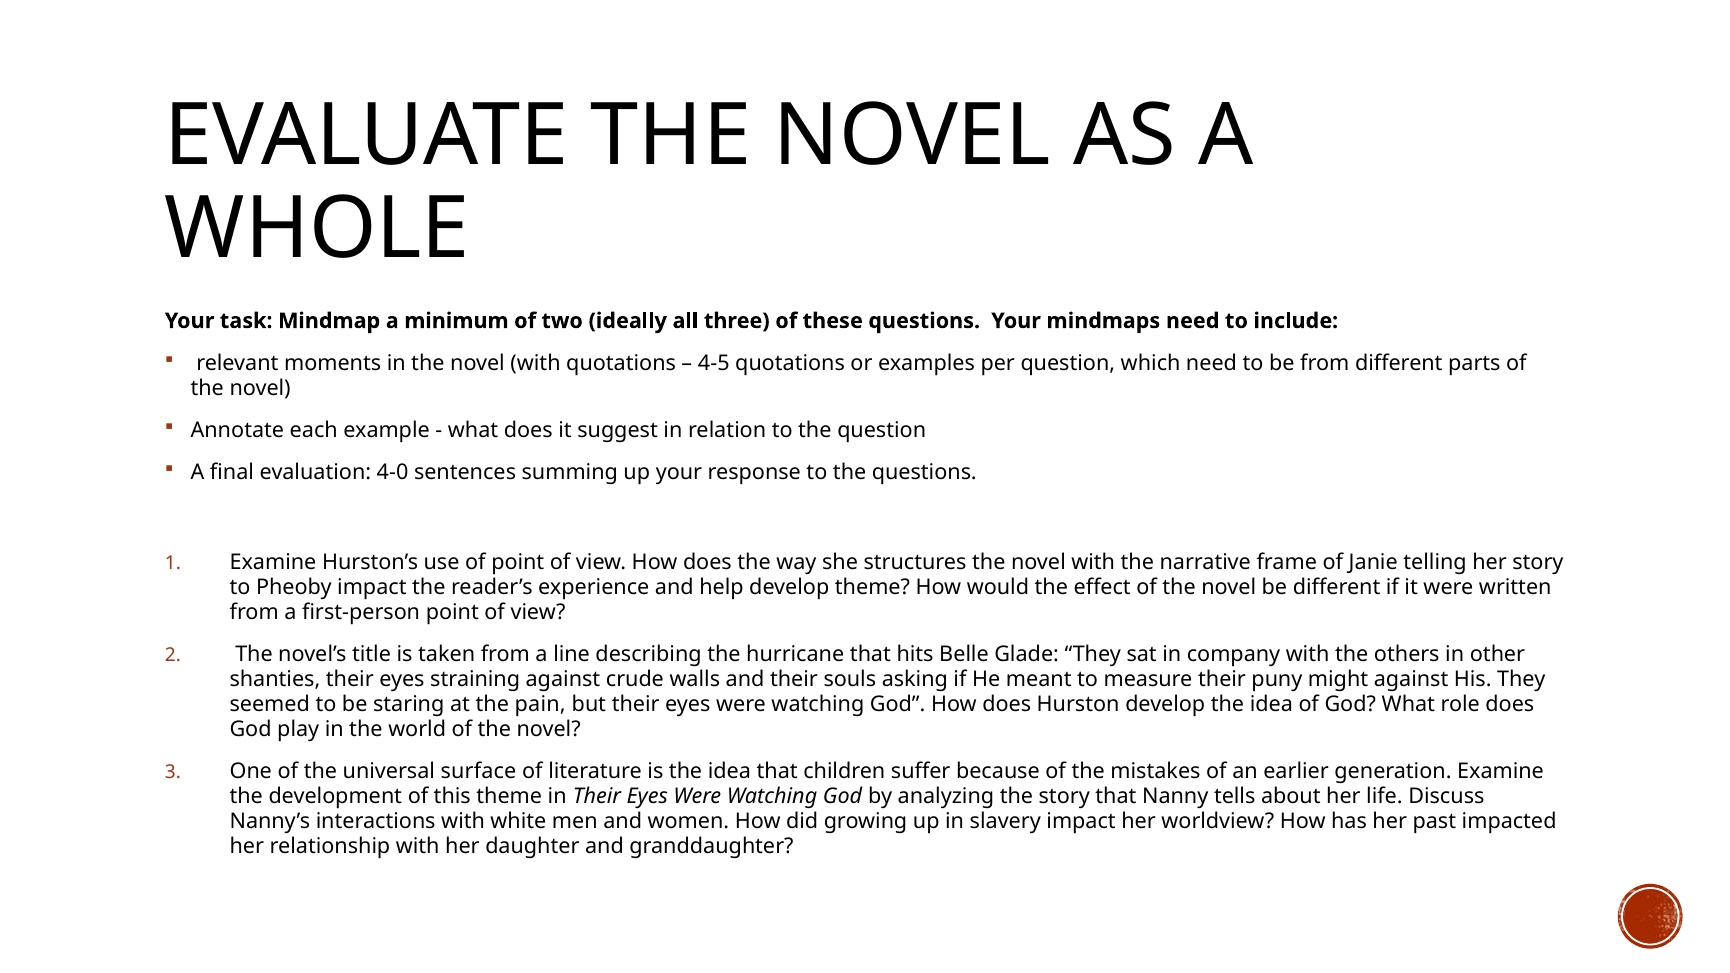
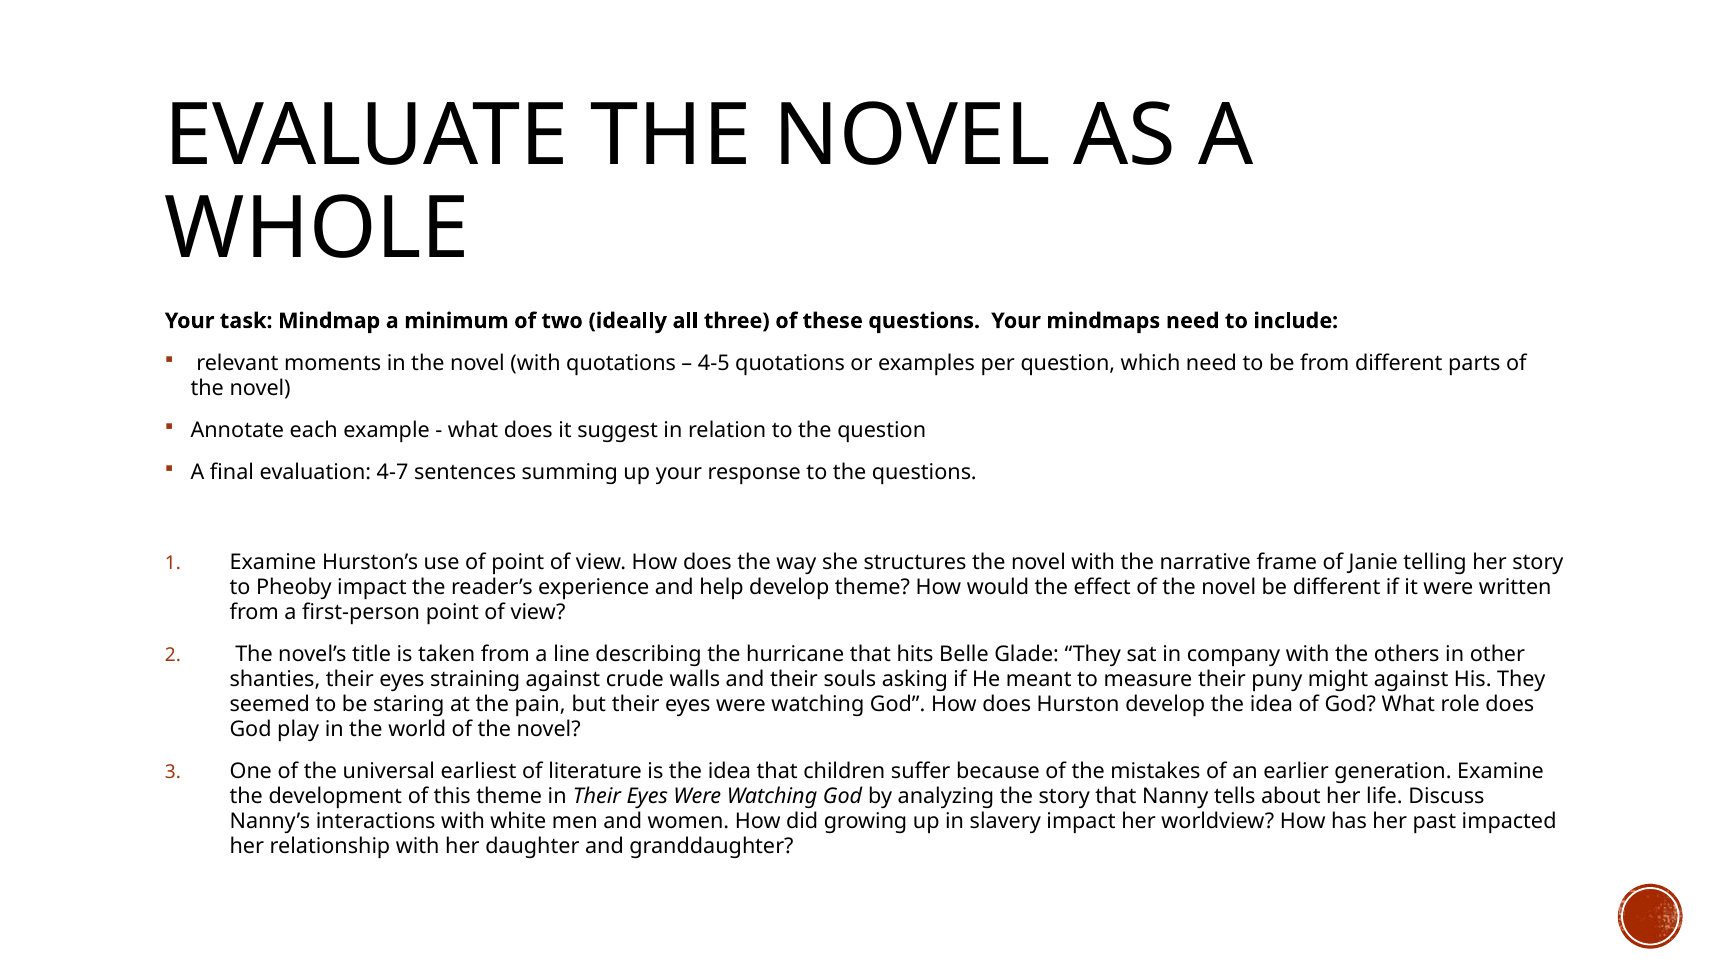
4-0: 4-0 -> 4-7 (393, 472)
surface: surface -> earliest (479, 771)
